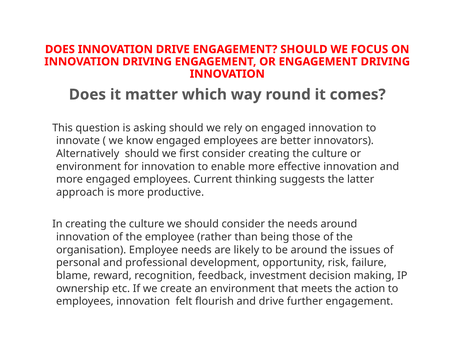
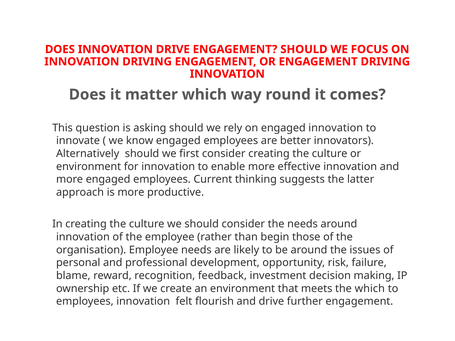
being: being -> begin (275, 237)
the action: action -> which (370, 289)
